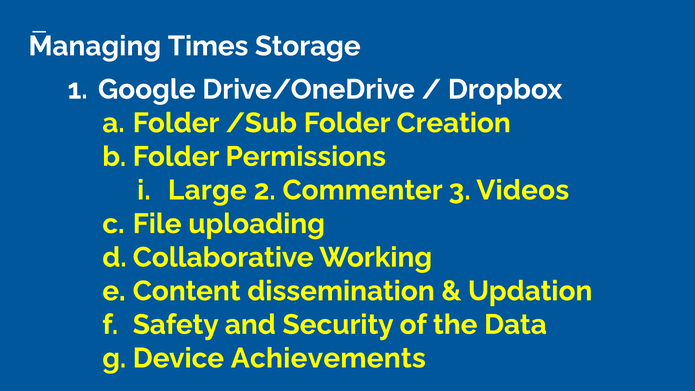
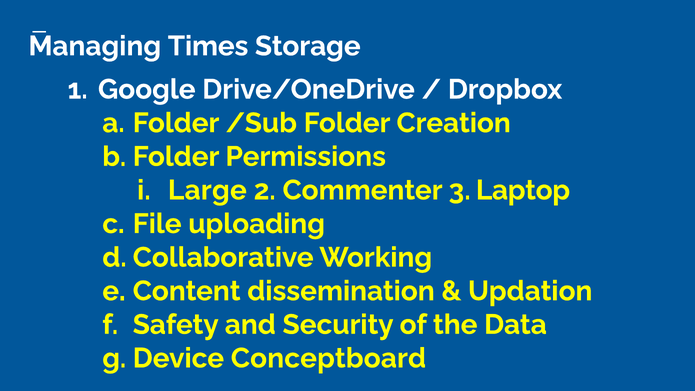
Videos: Videos -> Laptop (523, 190)
Achievements: Achievements -> Conceptboard (328, 358)
